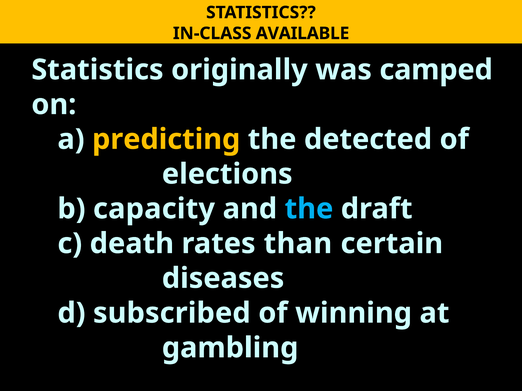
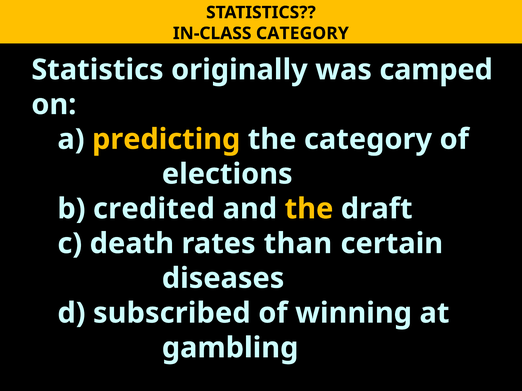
IN-CLASS AVAILABLE: AVAILABLE -> CATEGORY (302, 33)
the detected: detected -> category (368, 139)
capacity: capacity -> credited (154, 209)
the colour: light blue -> yellow (309, 209)
